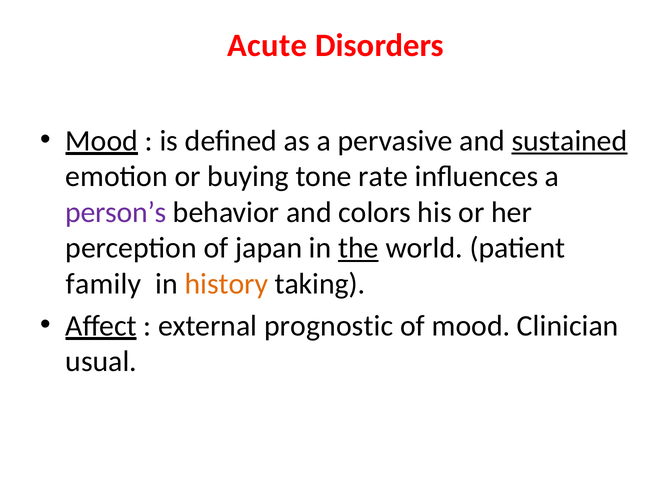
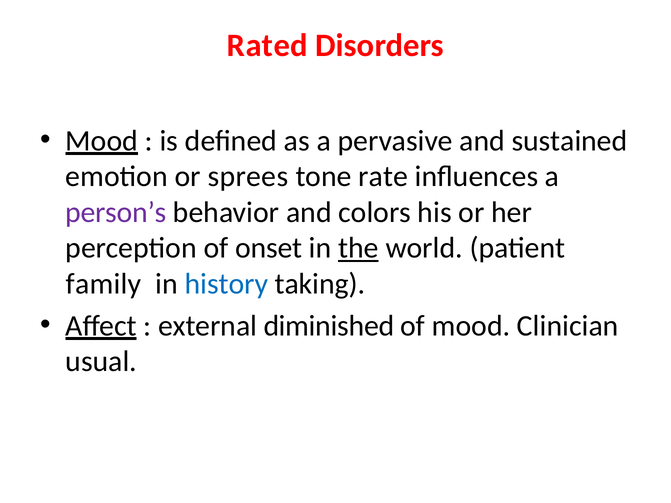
Acute: Acute -> Rated (267, 45)
sustained underline: present -> none (570, 141)
buying: buying -> sprees (248, 177)
japan: japan -> onset (269, 248)
history colour: orange -> blue (226, 284)
prognostic: prognostic -> diminished (329, 326)
